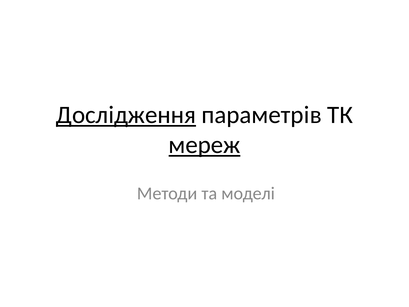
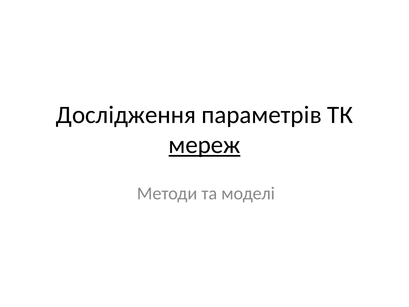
Дослідження underline: present -> none (126, 115)
